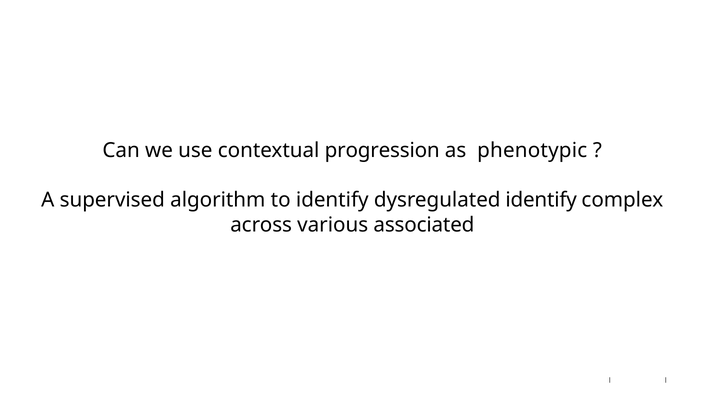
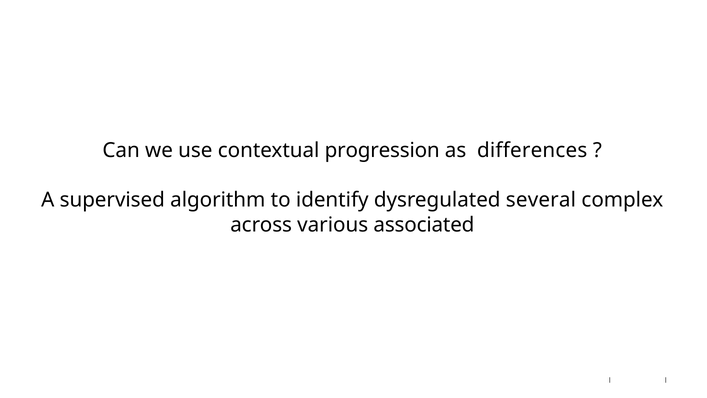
phenotypic: phenotypic -> differences (532, 150)
dysregulated identify: identify -> several (541, 200)
